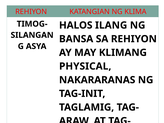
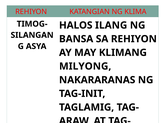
PHYSICAL: PHYSICAL -> MILYONG (85, 66)
